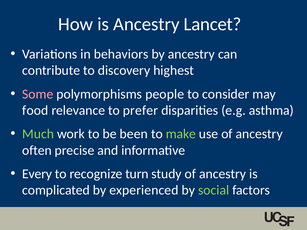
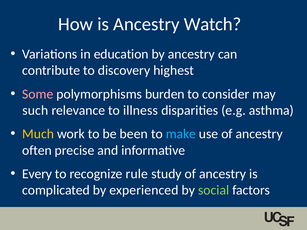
Lancet: Lancet -> Watch (213, 24)
behaviors: behaviors -> education (121, 54)
people: people -> burden (165, 94)
food: food -> such (35, 110)
prefer: prefer -> illness (140, 110)
Much colour: light green -> yellow (38, 134)
make colour: light green -> light blue (181, 134)
turn: turn -> rule (137, 174)
